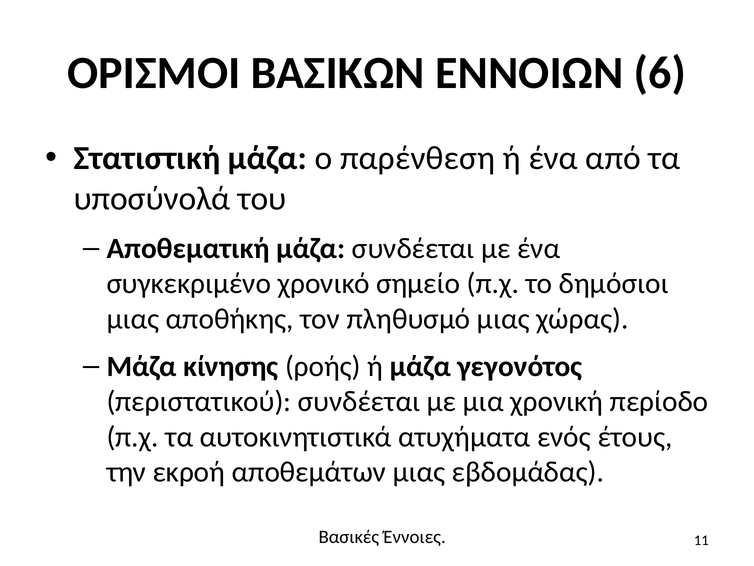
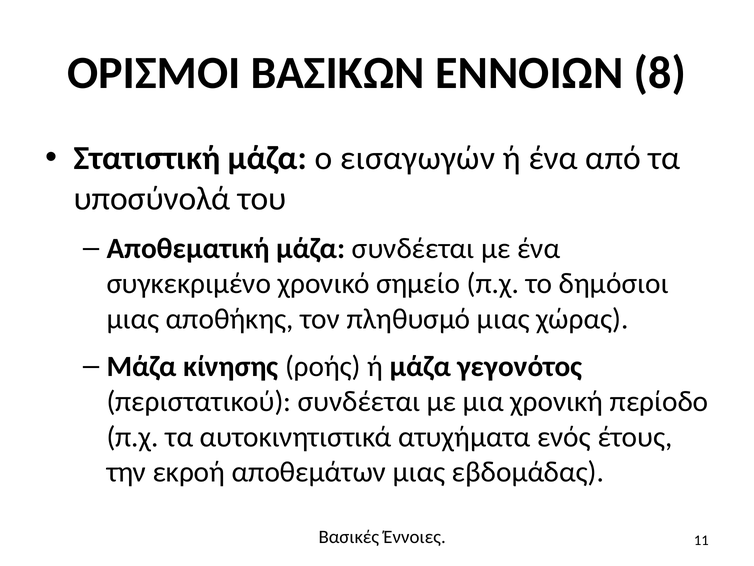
6: 6 -> 8 (660, 73)
παρένθεση: παρένθεση -> εισαγωγών (418, 158)
